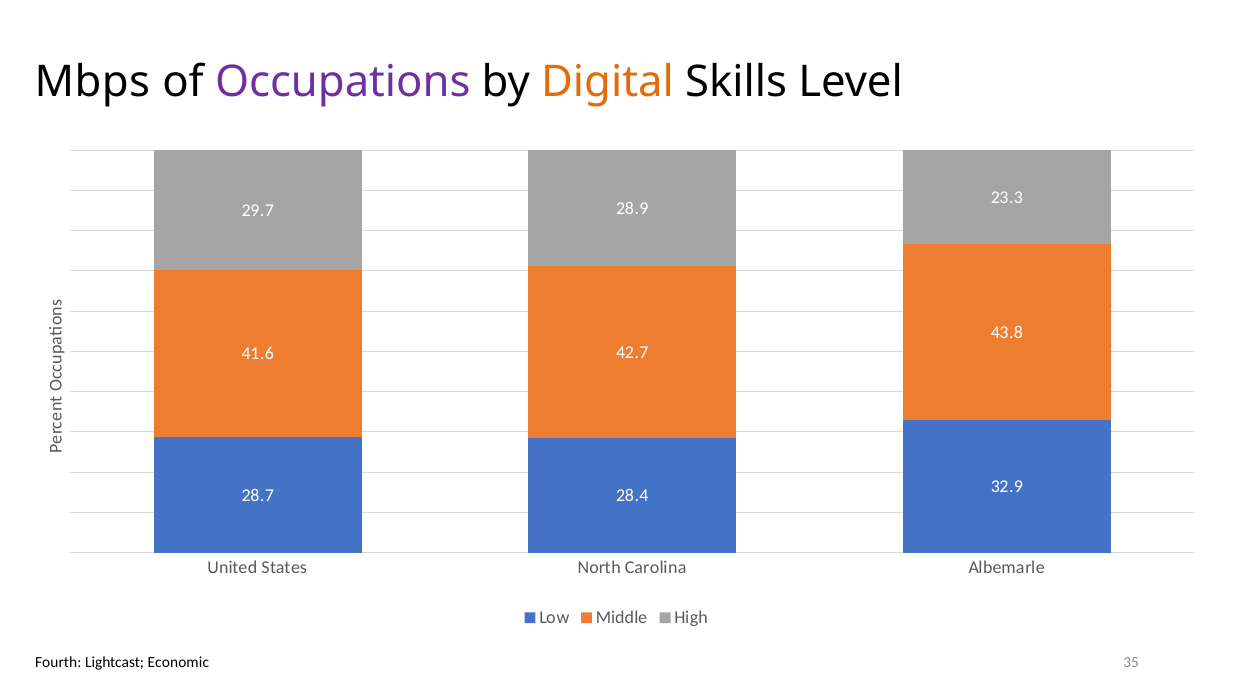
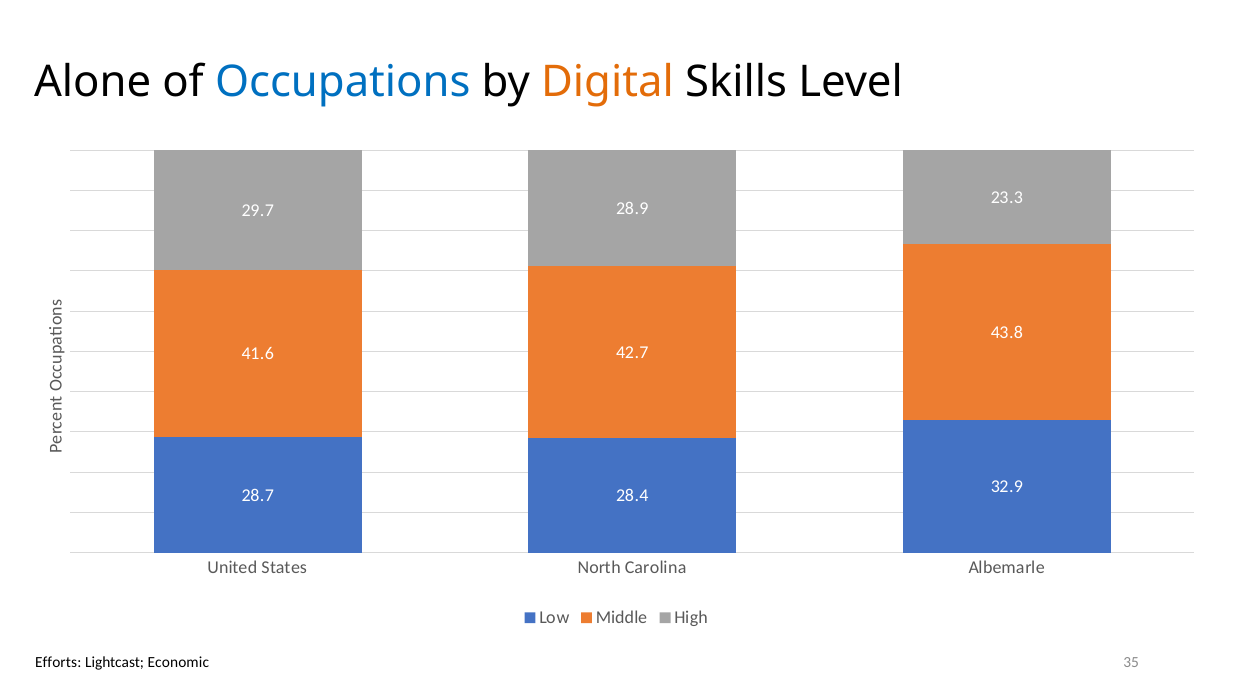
Mbps: Mbps -> Alone (93, 82)
Occupations colour: purple -> blue (343, 82)
Fourth: Fourth -> Efforts (58, 662)
